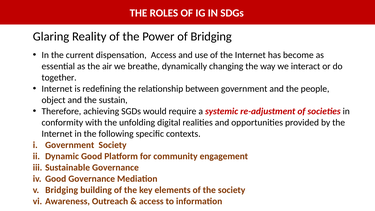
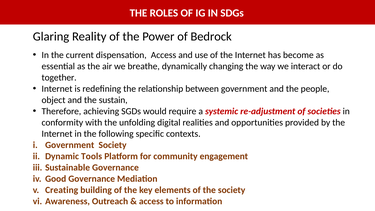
of Bridging: Bridging -> Bedrock (211, 37)
Dynamic Good: Good -> Tools (92, 156)
Bridging: Bridging -> Creating (62, 190)
